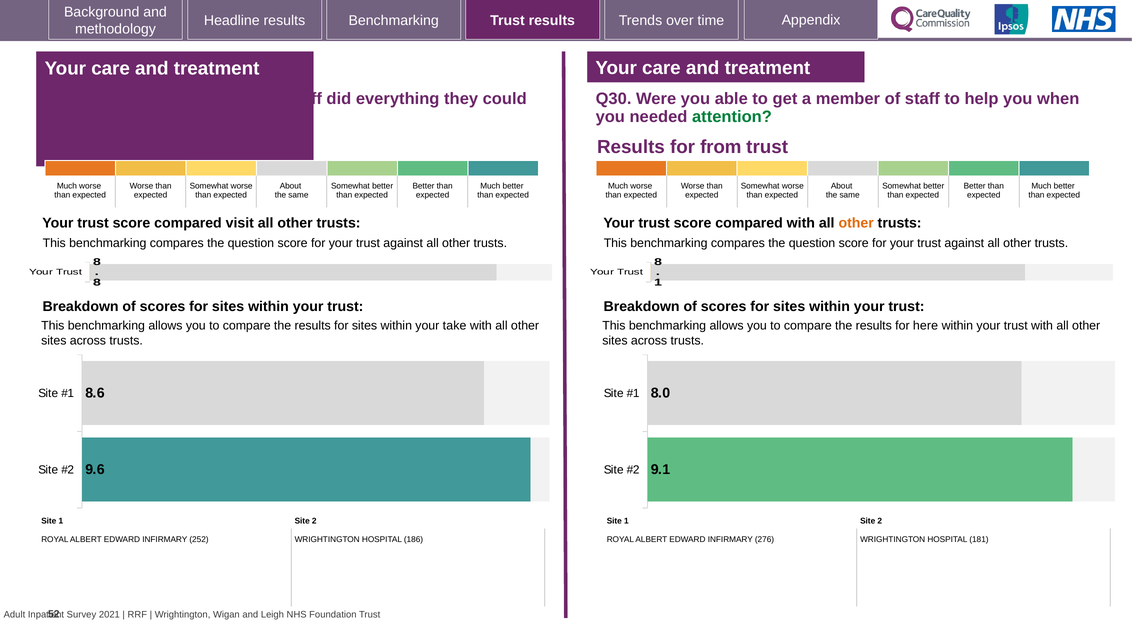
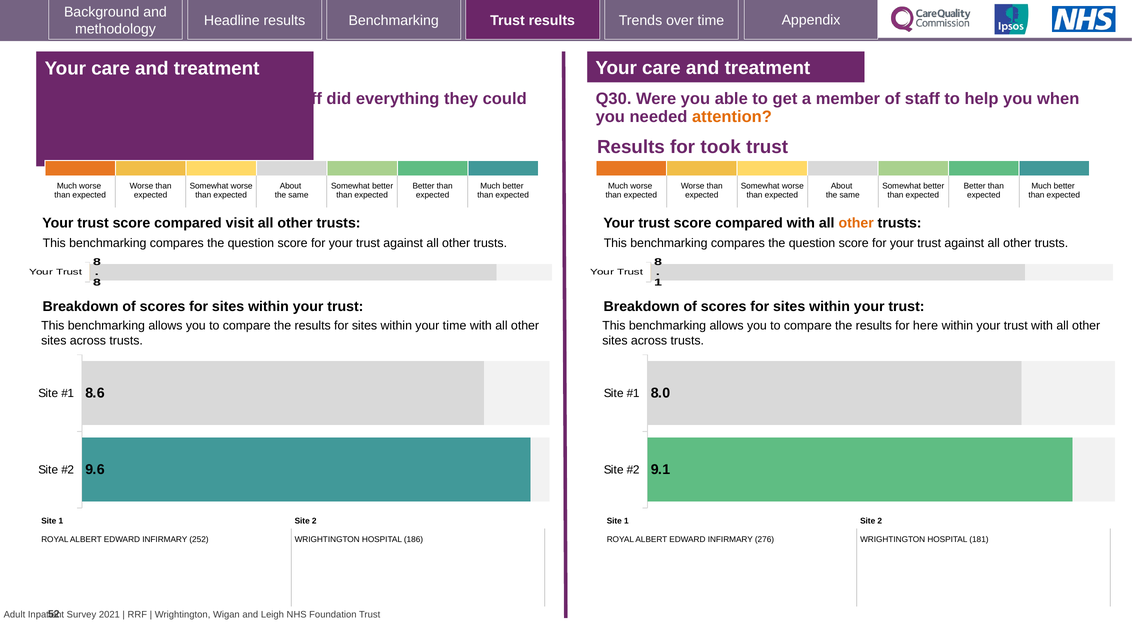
attention colour: green -> orange (732, 117)
from: from -> took (721, 147)
your take: take -> time (455, 326)
